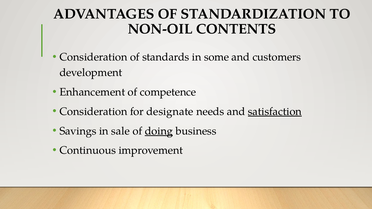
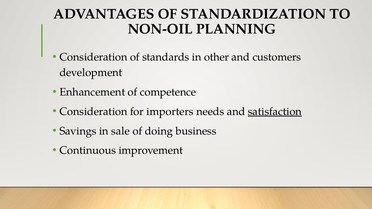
CONTENTS: CONTENTS -> PLANNING (236, 29)
some: some -> other (217, 57)
designate: designate -> importers (170, 112)
doing underline: present -> none (159, 131)
